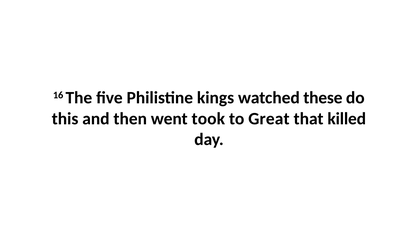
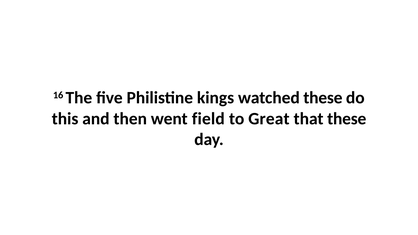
took: took -> field (208, 119)
that killed: killed -> these (347, 119)
